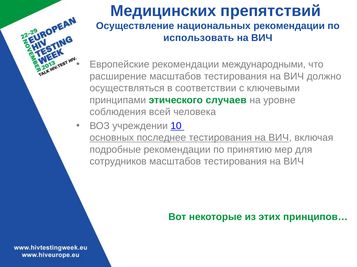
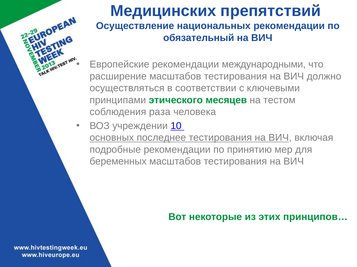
использовать: использовать -> обязательный (199, 38)
случаев: случаев -> месяцев (226, 100)
уровне: уровне -> тестом (279, 100)
всей: всей -> раза (160, 112)
сотрудников: сотрудников -> беременных (118, 162)
